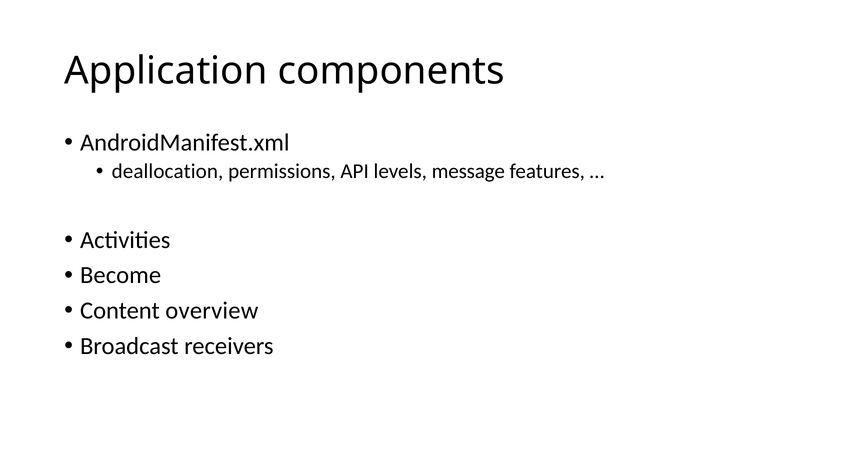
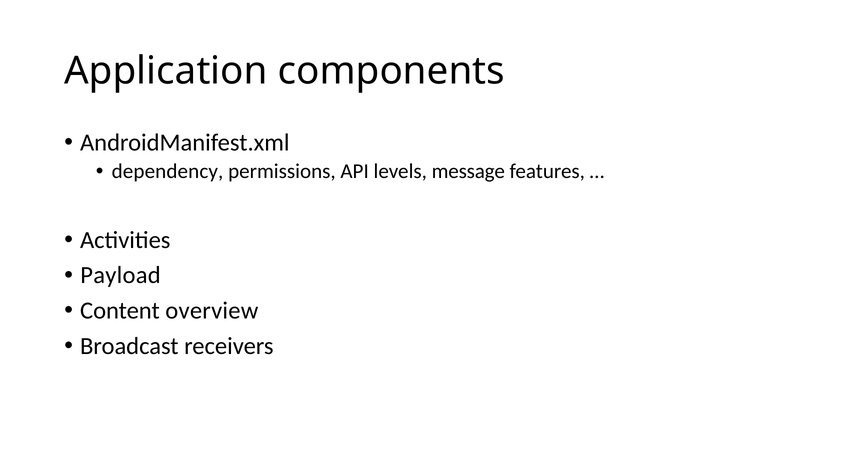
deallocation: deallocation -> dependency (167, 172)
Become: Become -> Payload (121, 275)
